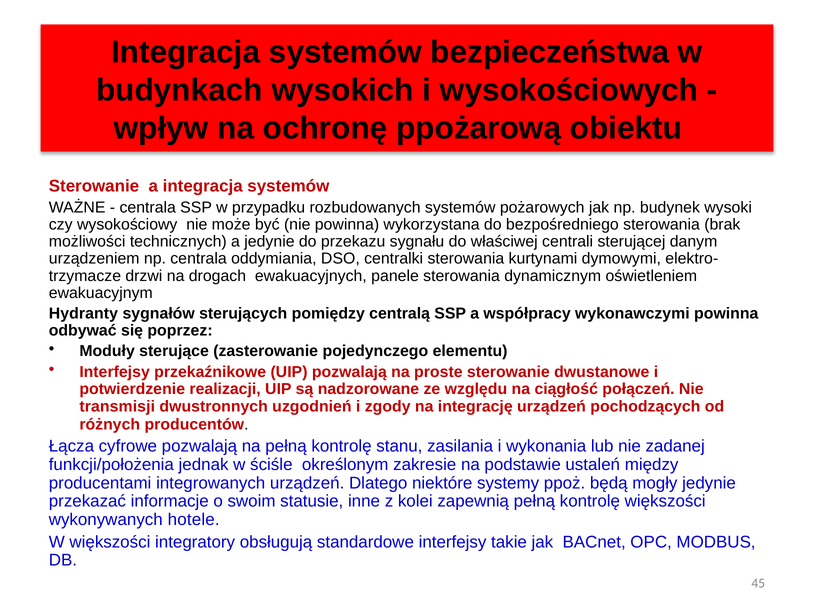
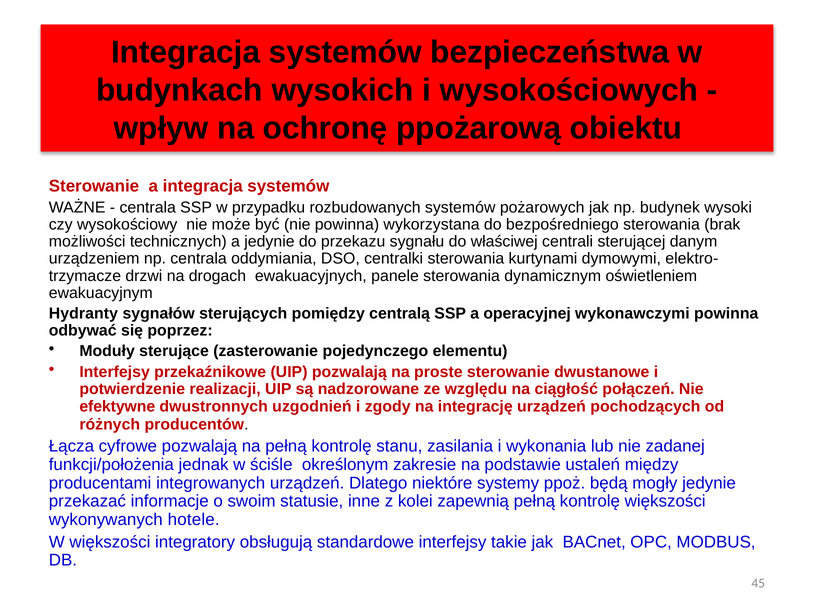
współpracy: współpracy -> operacyjnej (527, 313)
transmisji: transmisji -> efektywne (117, 406)
